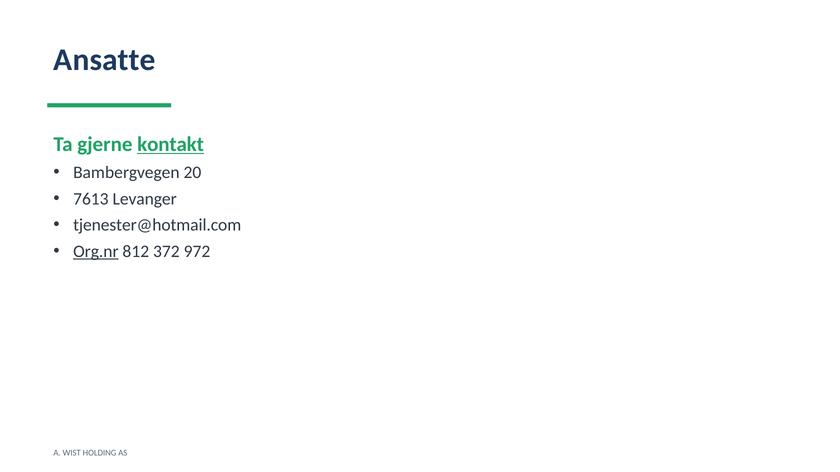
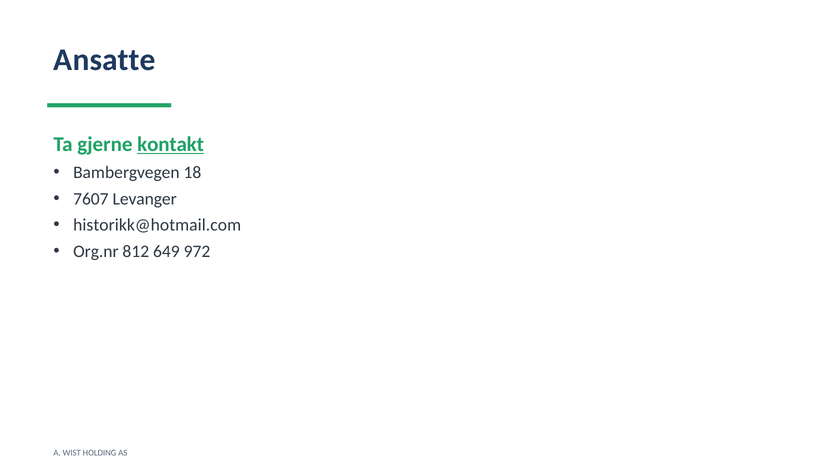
20: 20 -> 18 (192, 173)
7613: 7613 -> 7607 (91, 199)
tjenester@hotmail.com: tjenester@hotmail.com -> historikk@hotmail.com (157, 225)
Org.nr underline: present -> none (96, 252)
372: 372 -> 649 (166, 252)
